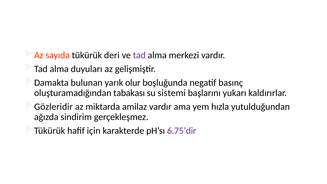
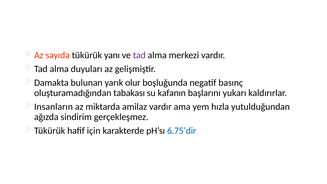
deri: deri -> yanı (112, 55)
sistemi: sistemi -> kafanın (172, 93)
Gözleridir: Gözleridir -> Insanların (53, 107)
6.75’dir colour: purple -> blue (182, 131)
